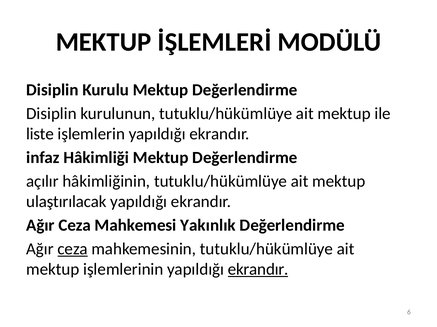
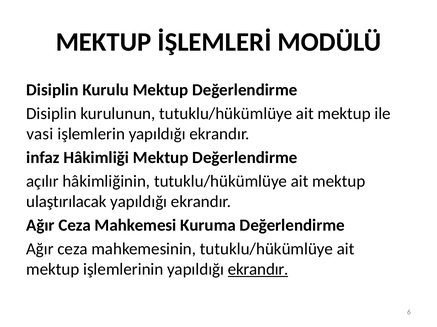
liste: liste -> vasi (40, 134)
Yakınlık: Yakınlık -> Kuruma (208, 226)
ceza underline: present -> none (73, 250)
